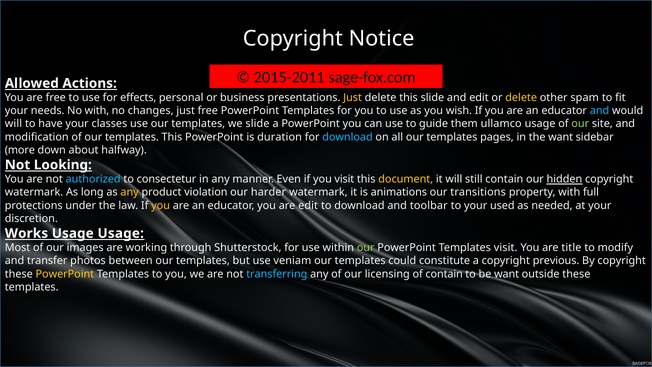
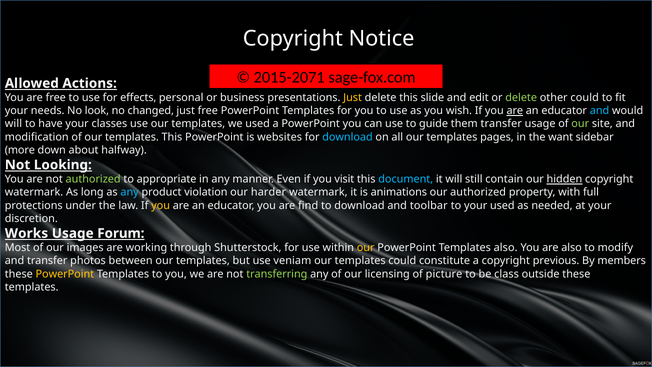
2015-2011: 2015-2011 -> 2015-2071 (289, 77)
delete colour: yellow -> light green (521, 98)
other spam: spam -> could (585, 98)
No with: with -> look (97, 111)
changes: changes -> changed (151, 111)
are underline: none -> present (515, 111)
we slide: slide -> used (258, 124)
them ullamco: ullamco -> transfer (501, 124)
duration: duration -> websites (280, 137)
authorized colour: light blue -> light green (93, 179)
consectetur: consectetur -> appropriate (167, 179)
document colour: yellow -> light blue (406, 179)
any colour: yellow -> light blue (130, 192)
our transitions: transitions -> authorized (478, 192)
are edit: edit -> find (308, 205)
Usage Usage: Usage -> Forum (121, 233)
our colour: light green -> yellow (366, 248)
Templates visit: visit -> also (506, 248)
are title: title -> also (572, 248)
By copyright: copyright -> members (622, 261)
transferring colour: light blue -> light green (277, 274)
of contain: contain -> picture (444, 274)
be want: want -> class (507, 274)
